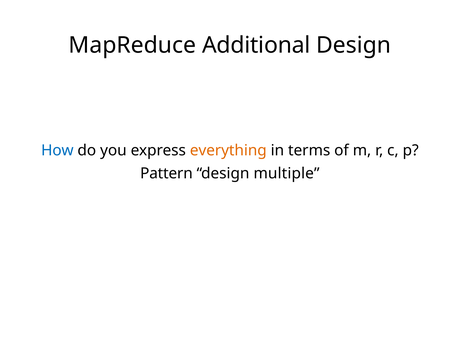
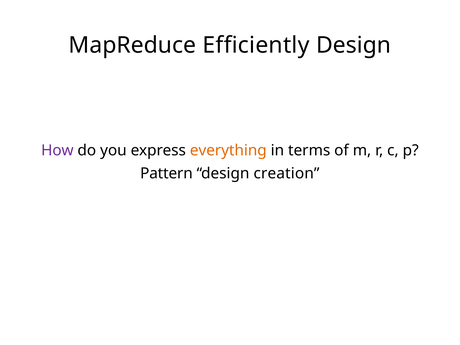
Additional: Additional -> Efficiently (256, 45)
How colour: blue -> purple (57, 151)
multiple: multiple -> creation (287, 174)
